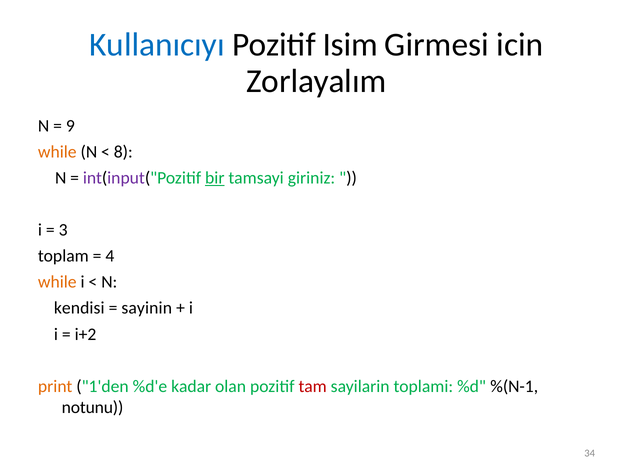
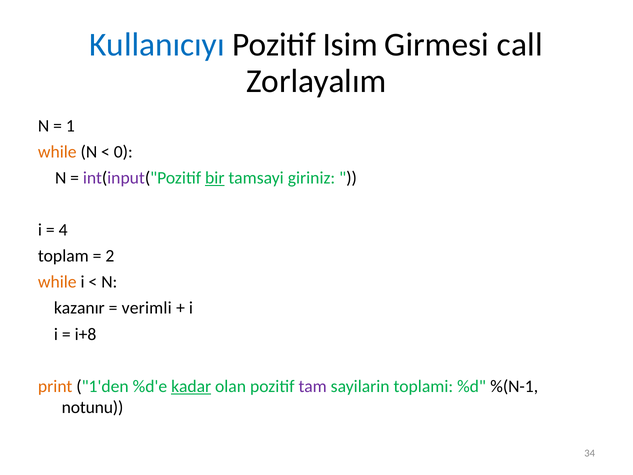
icin: icin -> call (520, 45)
9: 9 -> 1 (70, 126)
8: 8 -> 0 (123, 152)
3: 3 -> 4 (63, 230)
4: 4 -> 2 (110, 256)
kendisi: kendisi -> kazanır (79, 308)
sayinin: sayinin -> verimli (147, 308)
i+2: i+2 -> i+8 (85, 334)
kadar underline: none -> present (191, 386)
tam colour: red -> purple (313, 386)
